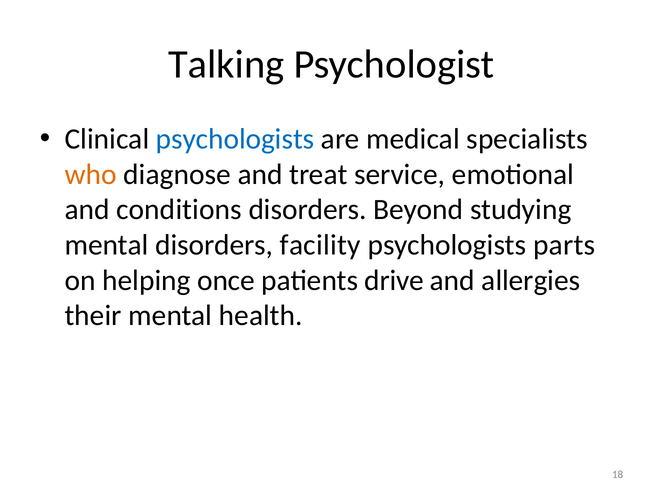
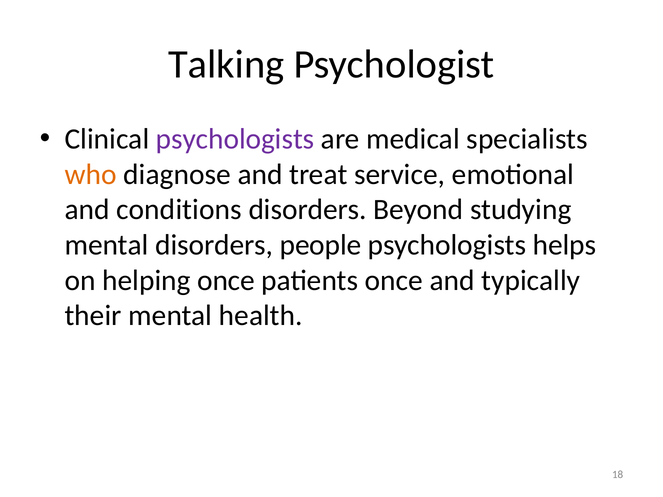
psychologists colour: blue -> purple (235, 139)
facility: facility -> people (321, 245)
parts: parts -> helps (564, 245)
patients drive: drive -> once (394, 281)
allergies: allergies -> typically (531, 281)
